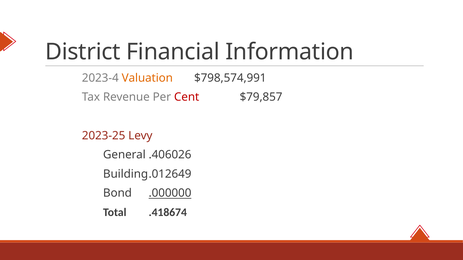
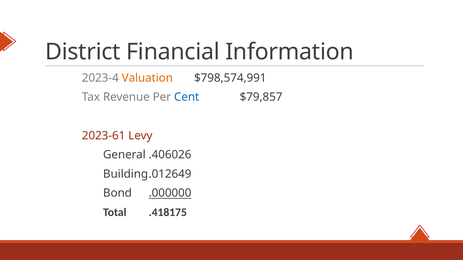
Cent colour: red -> blue (187, 97)
2023-25: 2023-25 -> 2023-61 (104, 136)
.418674: .418674 -> .418175 (168, 213)
